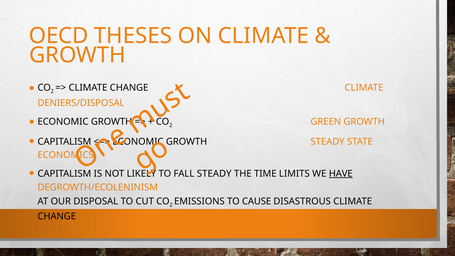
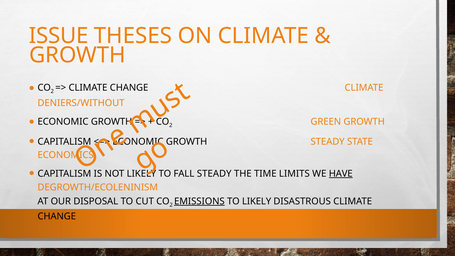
OECD: OECD -> ISSUE (59, 36)
DENIERS/DISPOSAL: DENIERS/DISPOSAL -> DENIERS/WITHOUT (81, 103)
EMISSIONS underline: none -> present (199, 201)
TO CAUSE: CAUSE -> LIKELY (257, 201)
